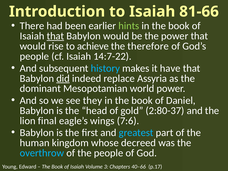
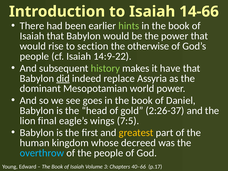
81-66: 81-66 -> 14-66 (199, 12)
that underline: present -> none (55, 36)
achieve: achieve -> section (93, 46)
therefore: therefore -> otherwise (148, 46)
14:7-22: 14:7-22 -> 14:9-22 (112, 56)
history colour: light blue -> light green (105, 68)
they: they -> goes (93, 100)
2:80-37: 2:80-37 -> 2:26-37 (165, 111)
7:6: 7:6 -> 7:5 (128, 121)
greatest colour: light blue -> yellow (136, 133)
